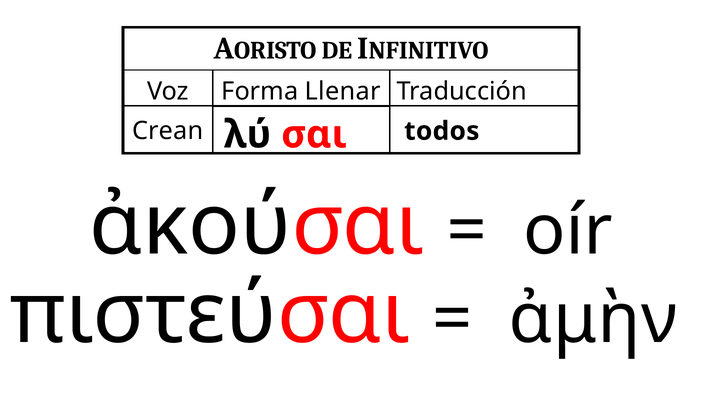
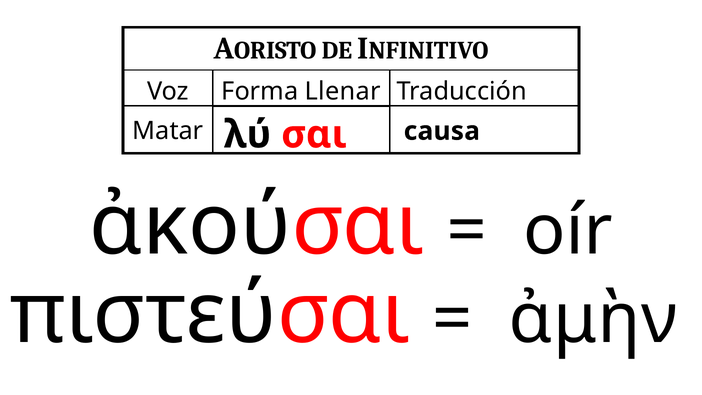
Crean: Crean -> Matar (168, 131)
todos: todos -> causa (442, 131)
